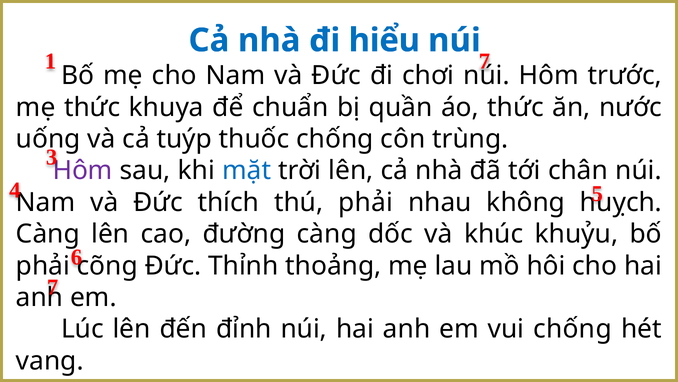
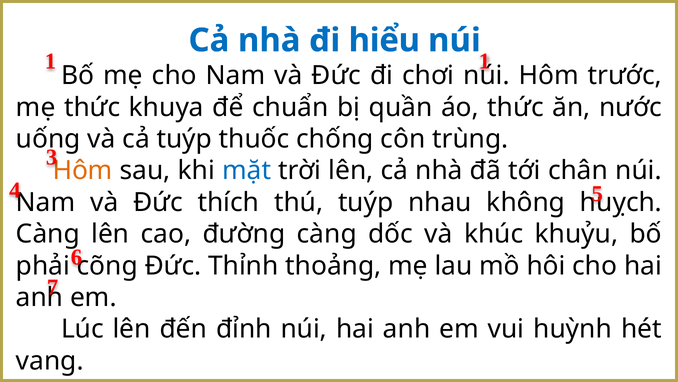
1 7: 7 -> 1 (484, 61)
Hôm colour: purple -> orange (83, 170)
thú phải: phải -> tuýp (366, 202)
vui chống: chống -> huỳnh (573, 329)
